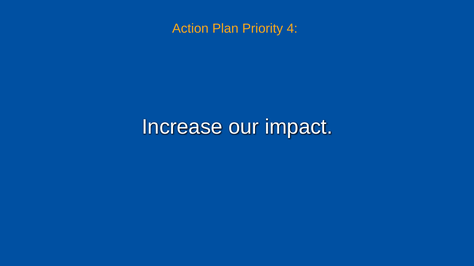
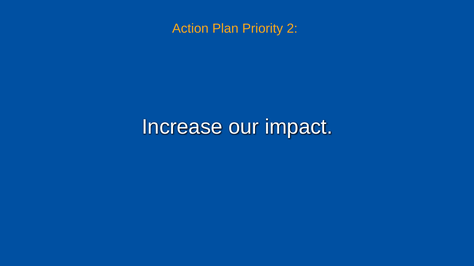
4: 4 -> 2 (292, 29)
